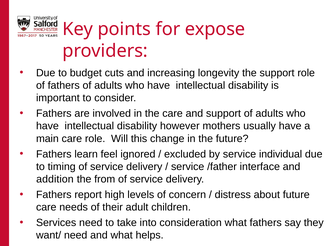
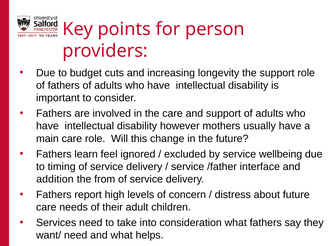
expose: expose -> person (215, 29)
individual: individual -> wellbeing (281, 154)
